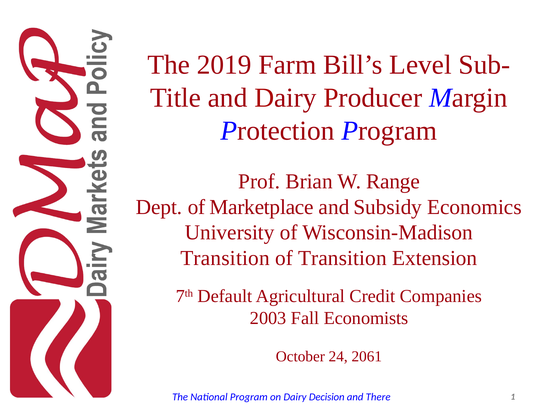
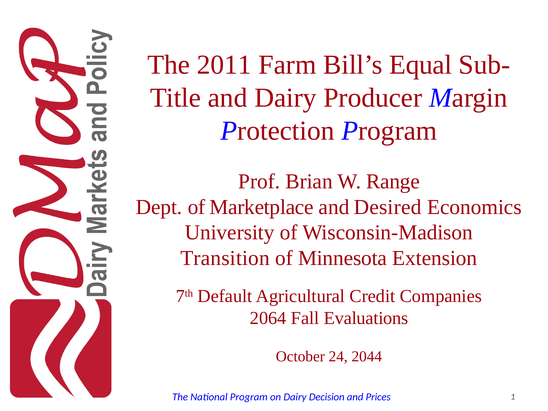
2019: 2019 -> 2011 (224, 65)
Level: Level -> Equal (421, 65)
Subsidy: Subsidy -> Desired (388, 207)
of Transition: Transition -> Minnesota (343, 258)
2003: 2003 -> 2064 (268, 318)
Economists: Economists -> Evaluations (366, 318)
2061: 2061 -> 2044 (367, 356)
There: There -> Prices (378, 397)
